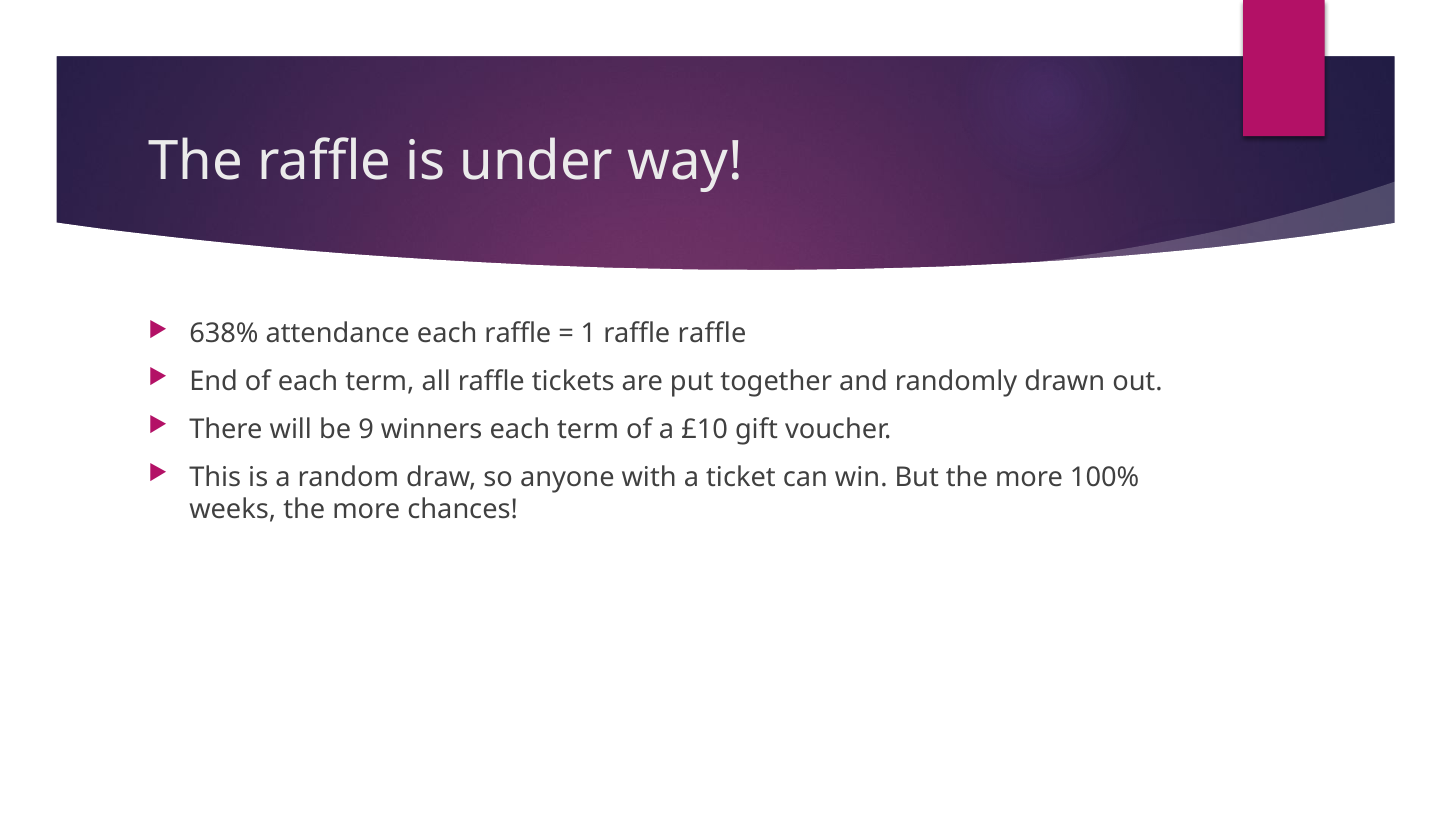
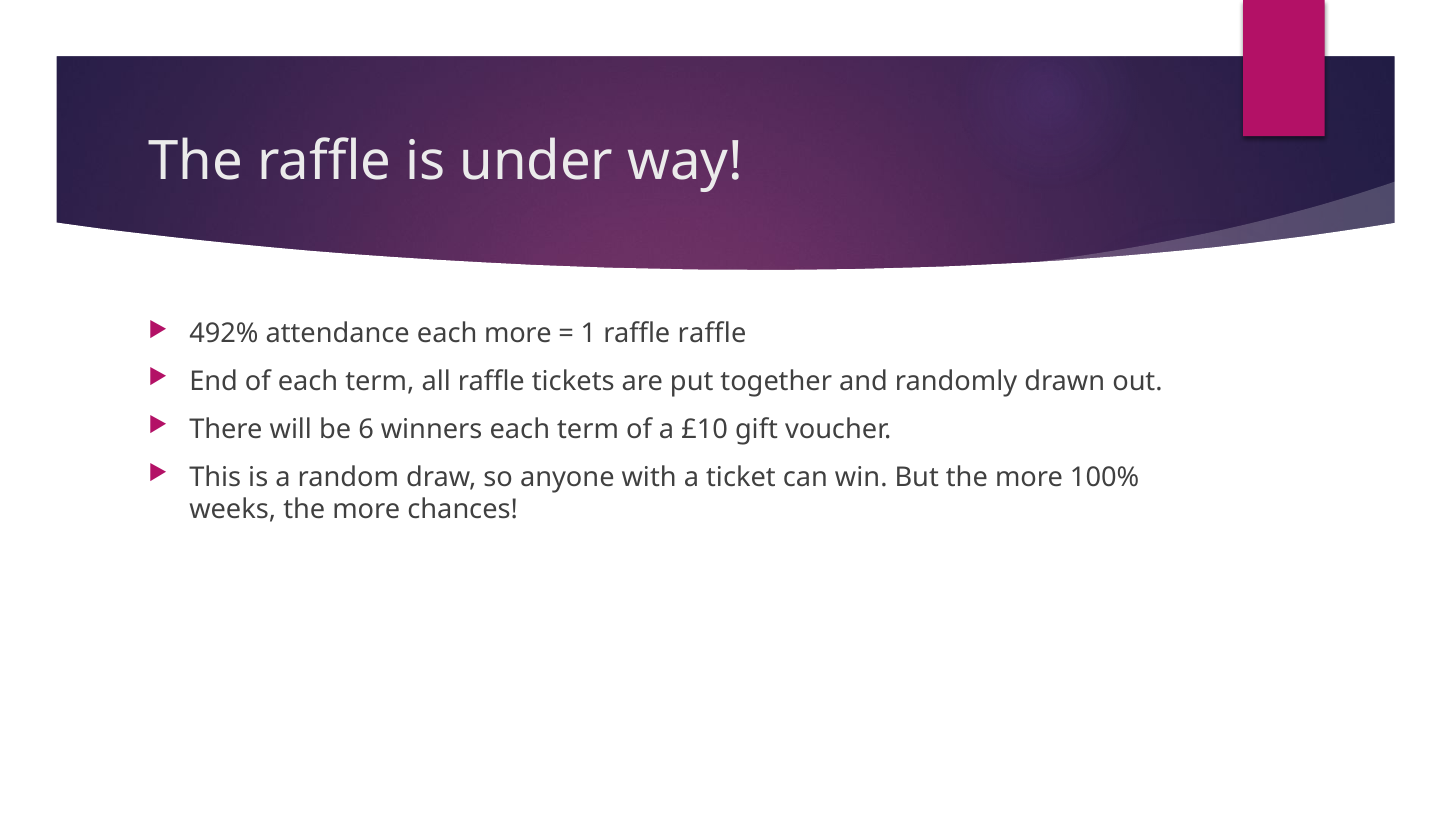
638%: 638% -> 492% (224, 334)
each raffle: raffle -> more (518, 334)
9: 9 -> 6 (366, 429)
